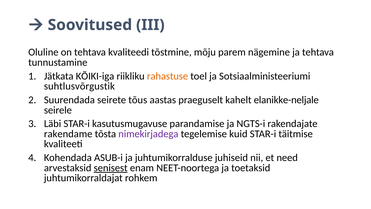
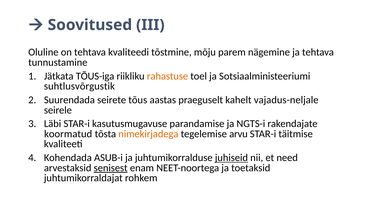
KÕIKI-iga: KÕIKI-iga -> TÕUS-iga (95, 76)
elanikke-neljale: elanikke-neljale -> vajadus-neljale (286, 100)
rakendame: rakendame -> koormatud (68, 134)
nimekirjadega colour: purple -> orange (148, 134)
kuid: kuid -> arvu (238, 134)
juhiseid underline: none -> present (231, 157)
